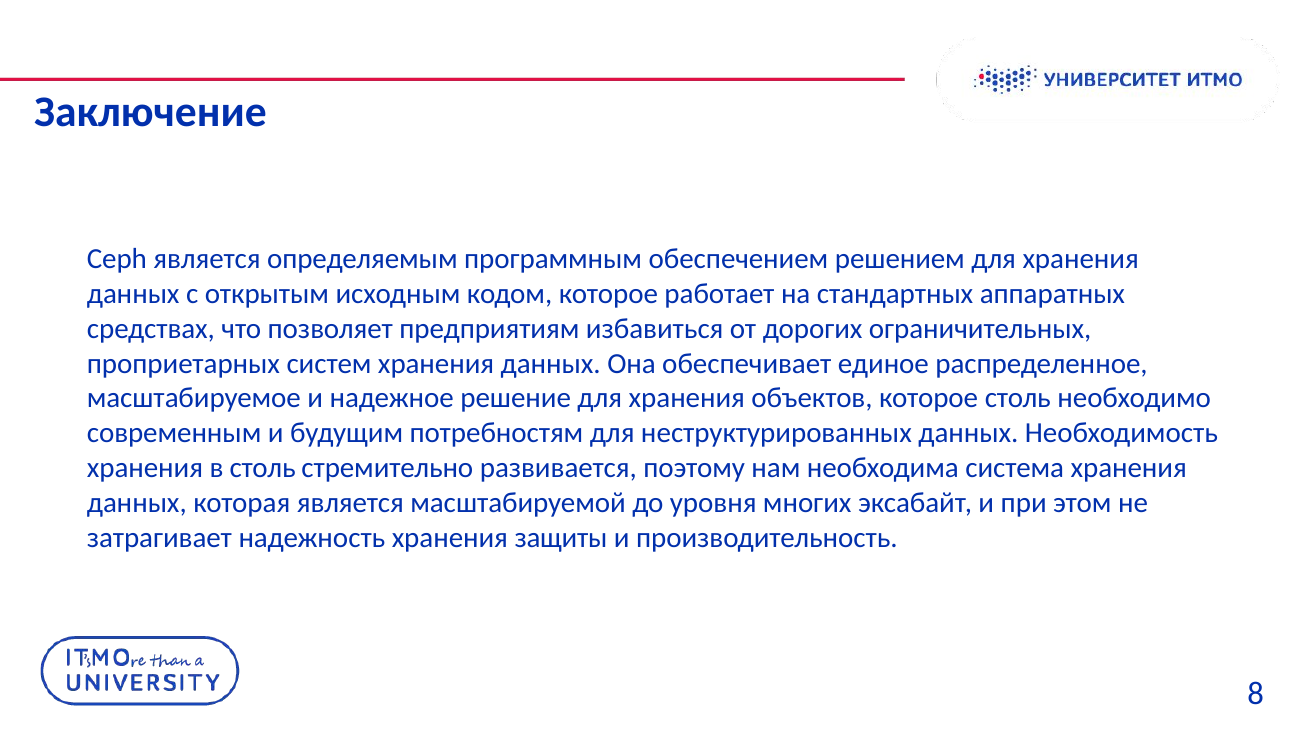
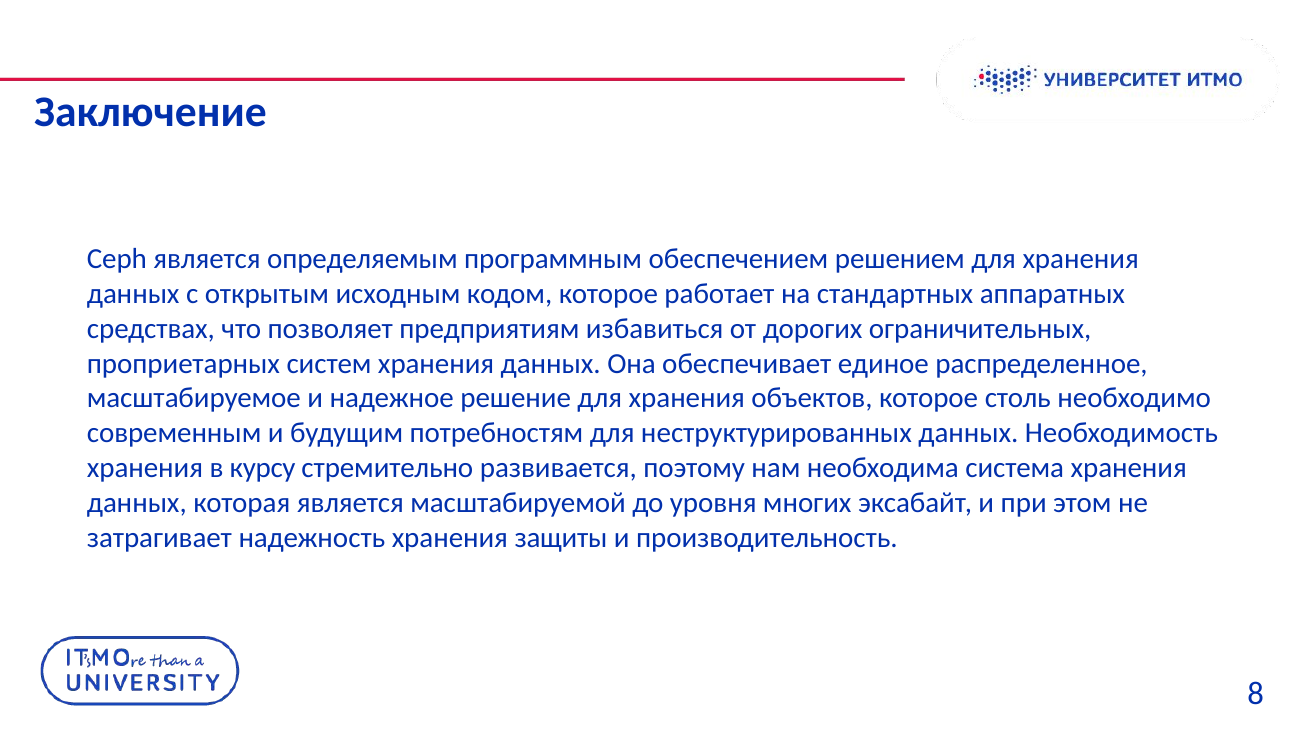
в столь: столь -> курсу (263, 468)
